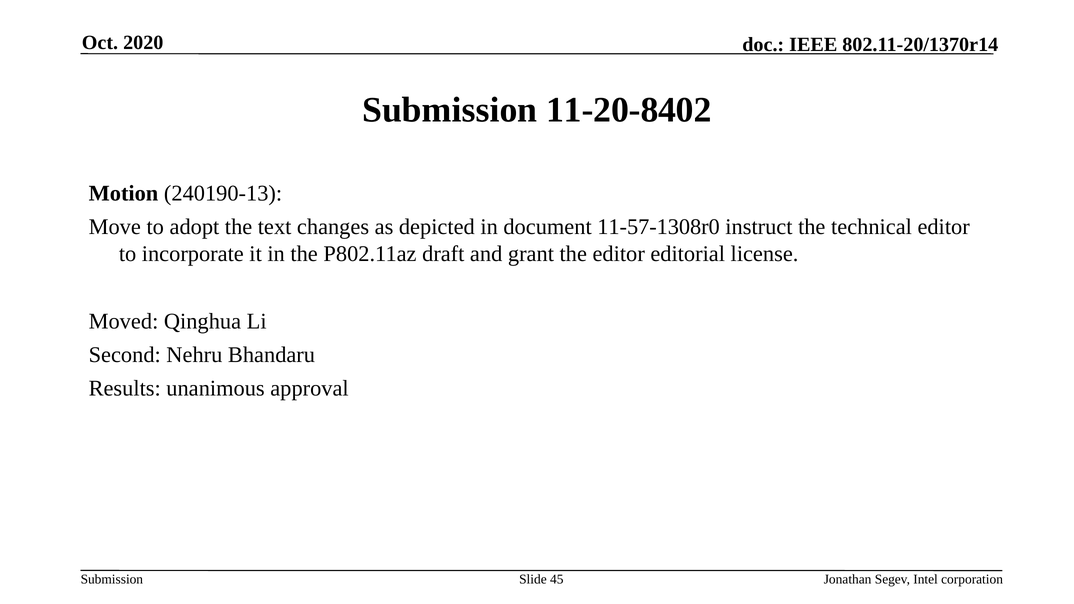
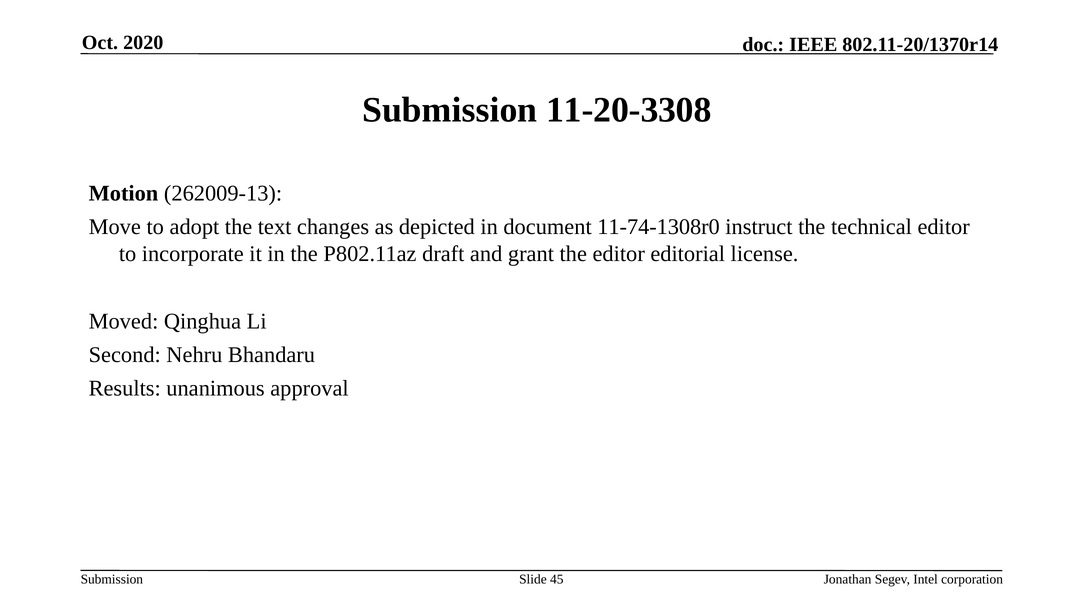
11-20-8402: 11-20-8402 -> 11-20-3308 (629, 110)
240190-13: 240190-13 -> 262009-13 (223, 194)
11-57-1308r0: 11-57-1308r0 -> 11-74-1308r0 (659, 227)
